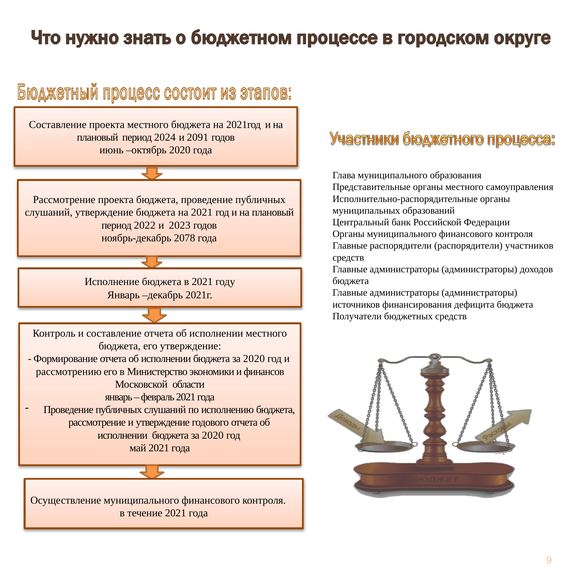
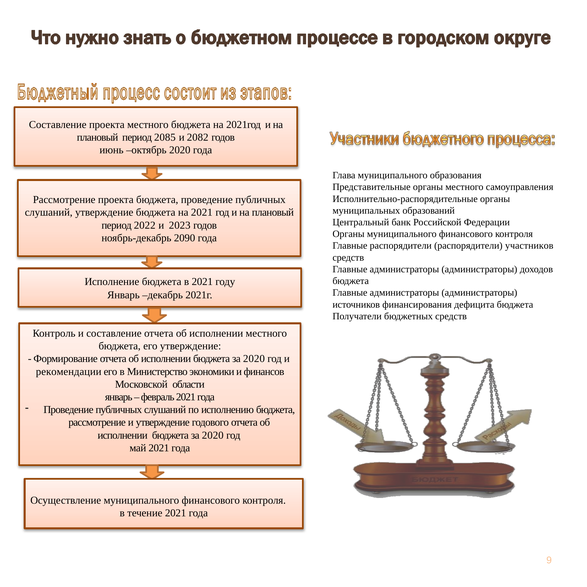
2024: 2024 -> 2085 (165, 137)
2091: 2091 -> 2082 (198, 137)
2078: 2078 -> 2090 (185, 238)
рассмотрению: рассмотрению -> рекомендации (69, 372)
